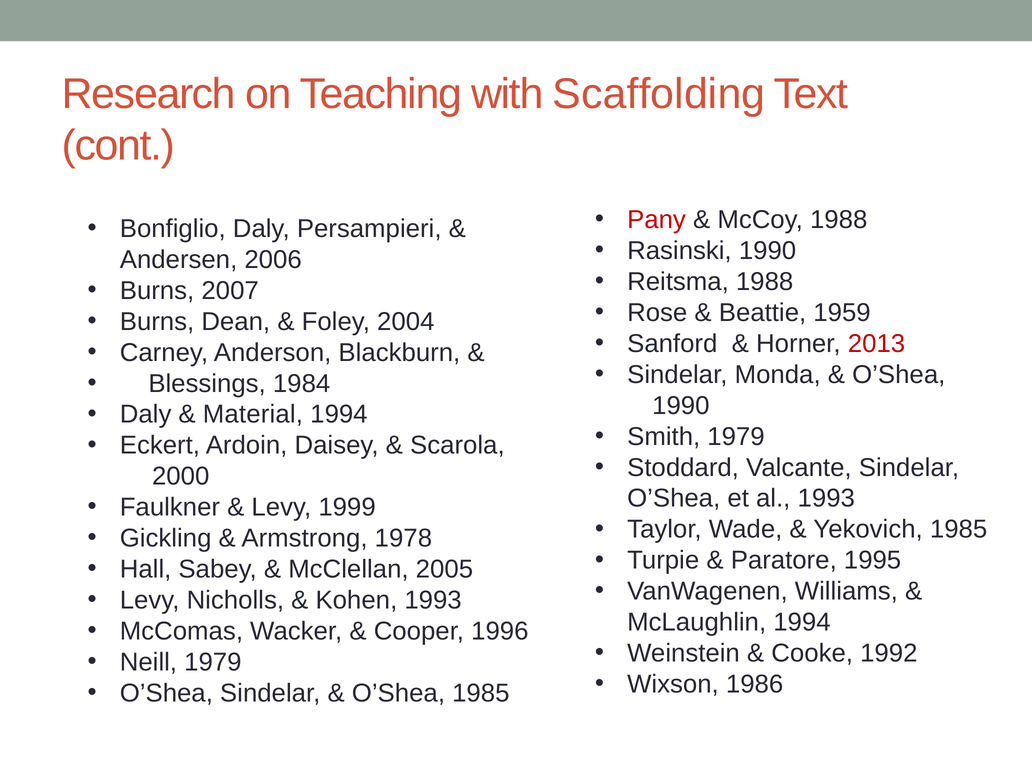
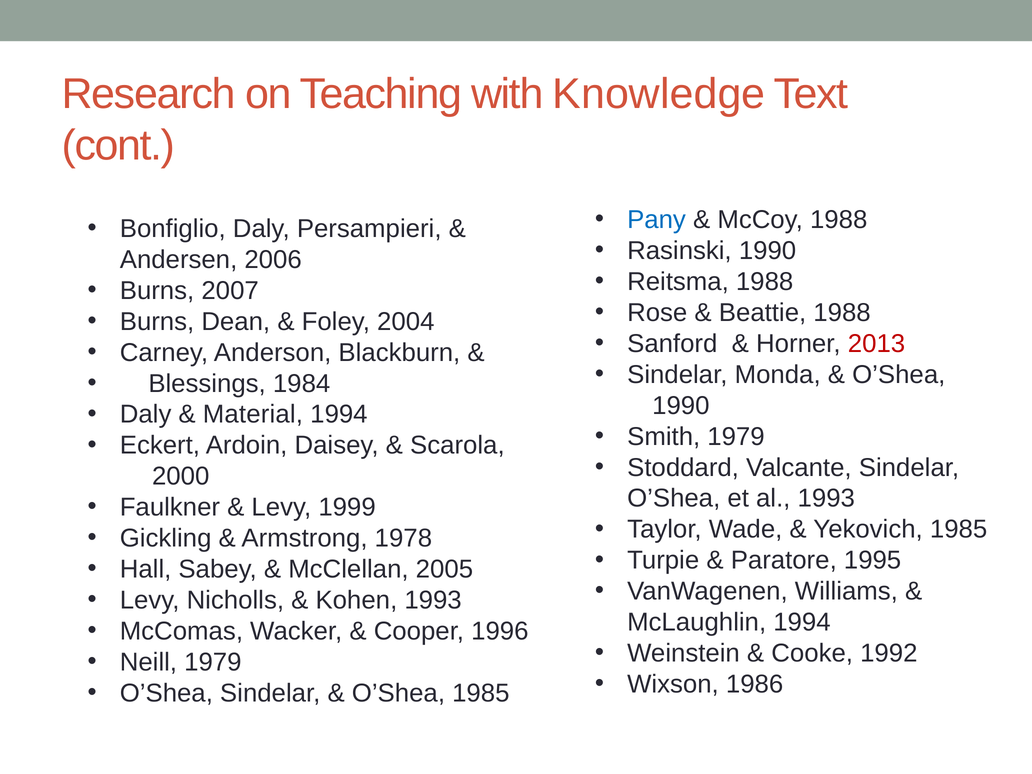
Scaffolding: Scaffolding -> Knowledge (659, 94)
Pany colour: red -> blue (657, 220)
Beattie 1959: 1959 -> 1988 (842, 313)
